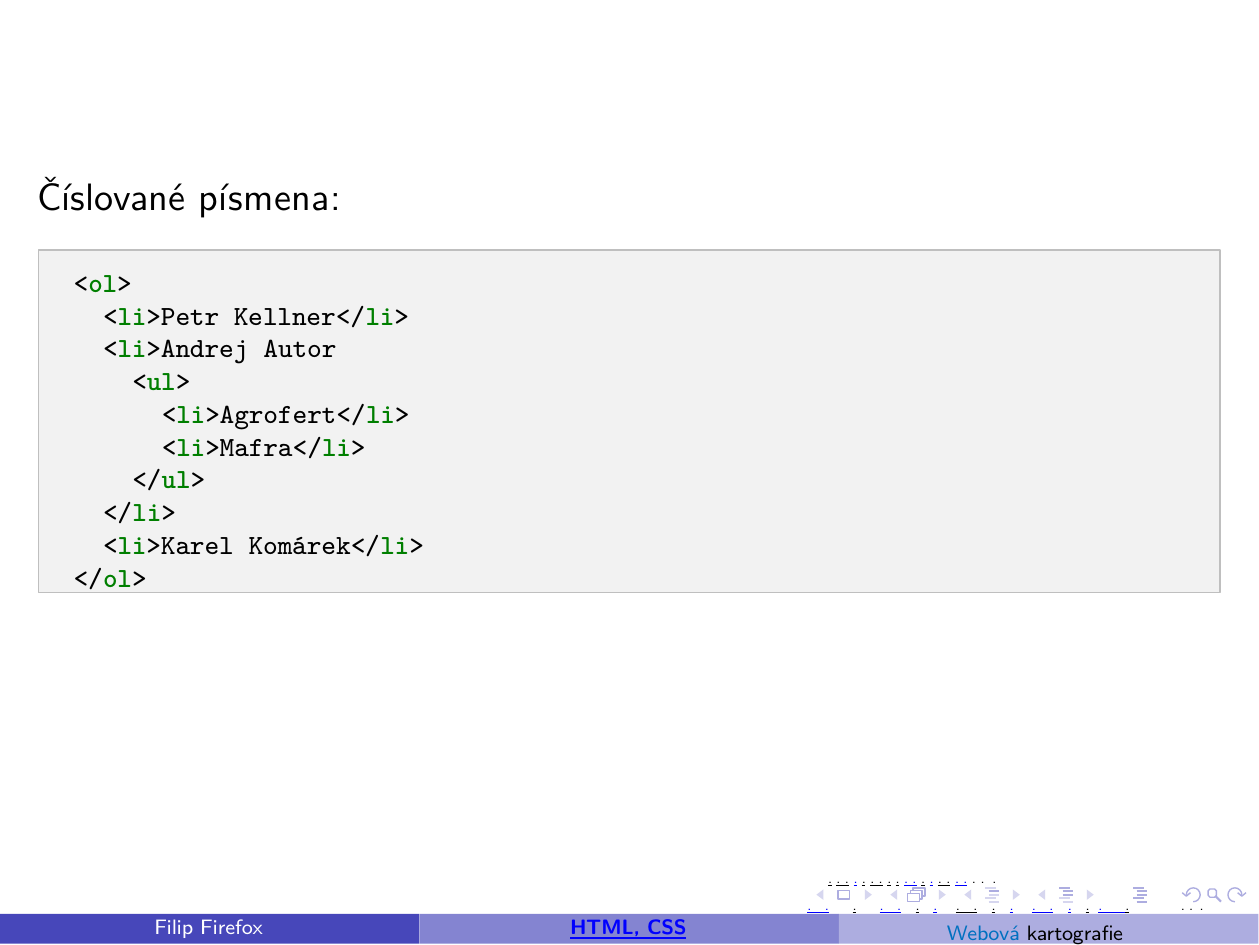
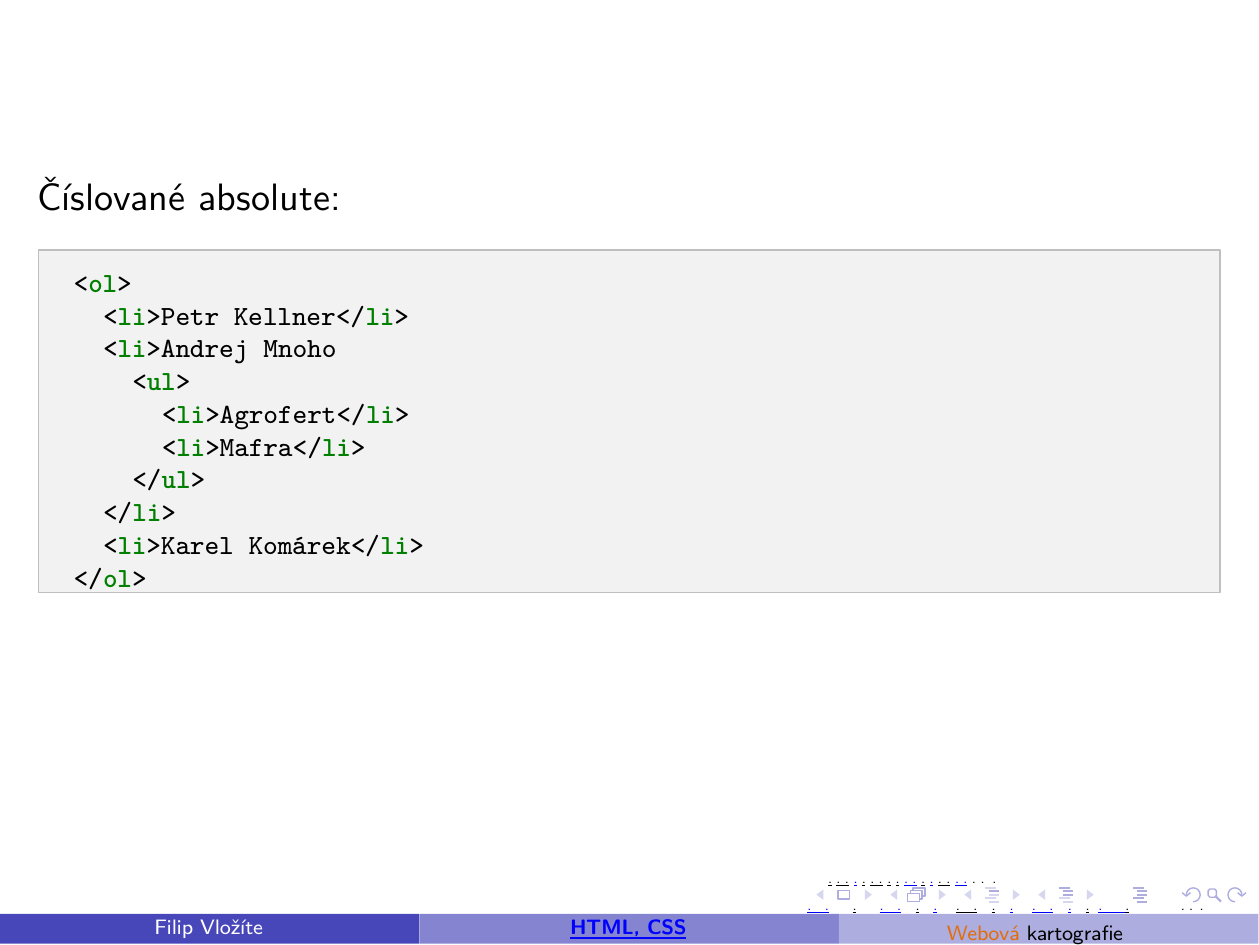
písmena: písmena -> absolute (270, 198)
Autor: Autor -> Mnoho (300, 349)
Firefox: Firefox -> Vložíte (232, 928)
Webová colour: blue -> orange (983, 934)
